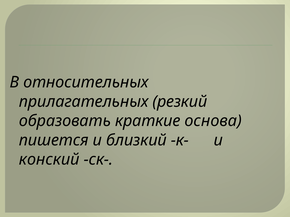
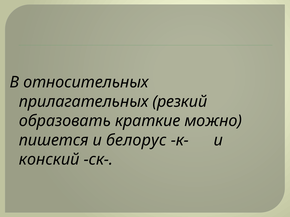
основа: основа -> можно (213, 121)
близкий: близкий -> белорус (136, 140)
